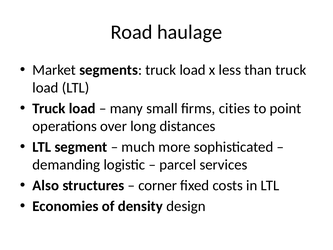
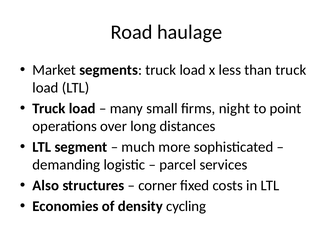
cities: cities -> night (234, 108)
design: design -> cycling (186, 206)
